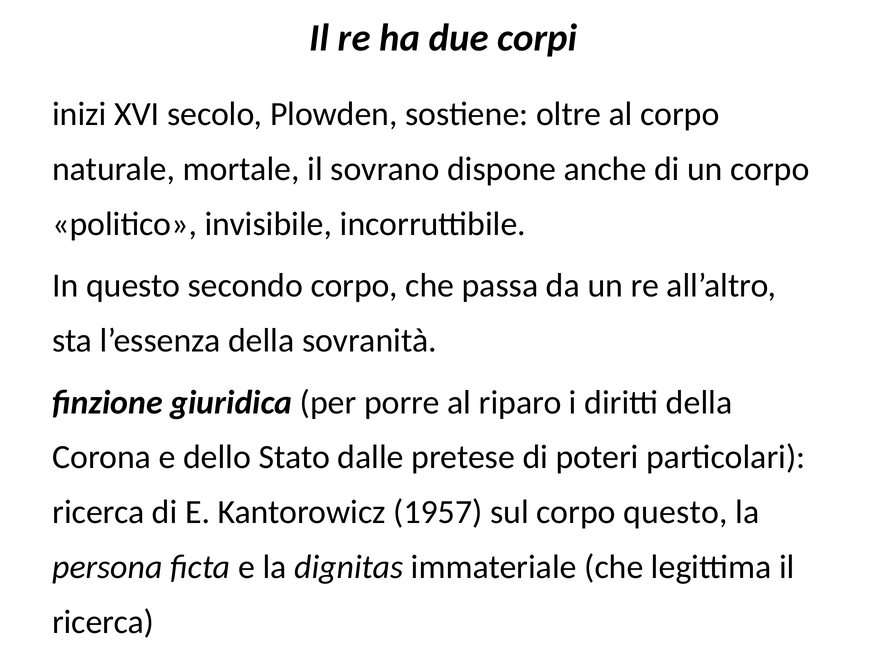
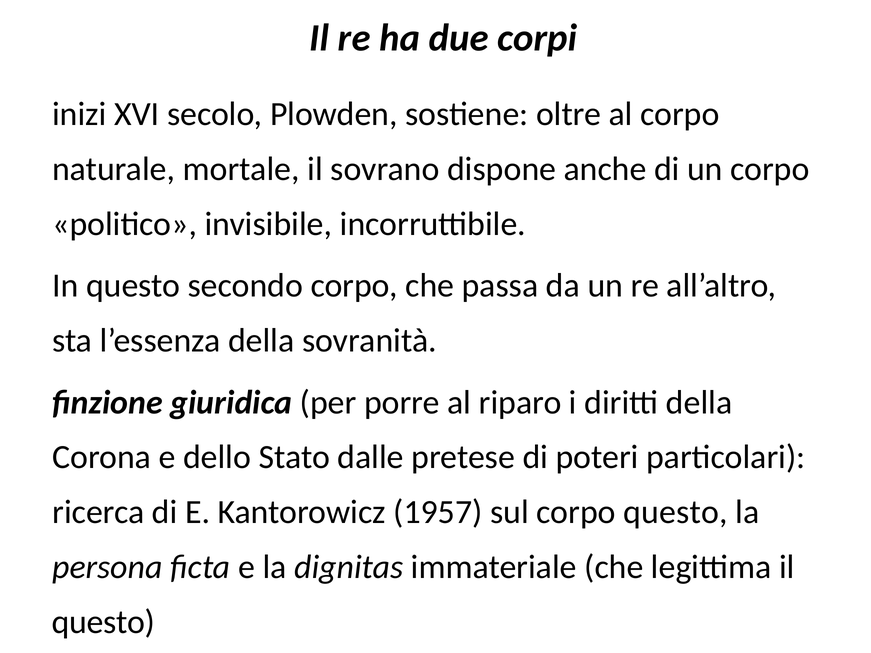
ricerca: ricerca -> questo (103, 622)
